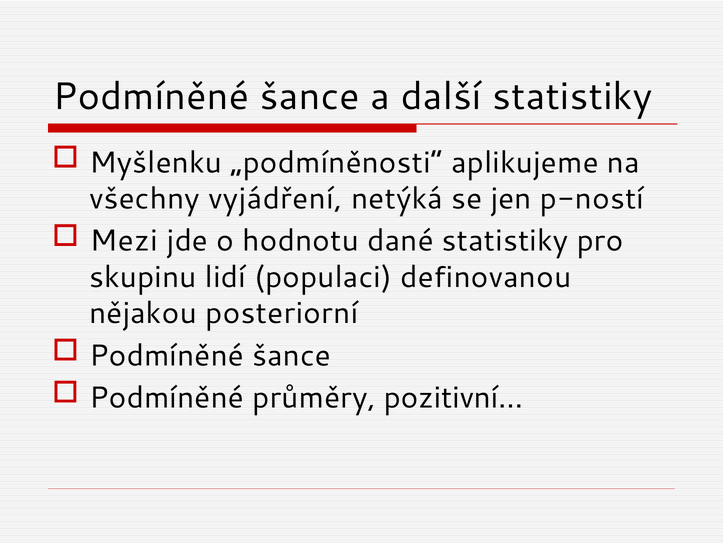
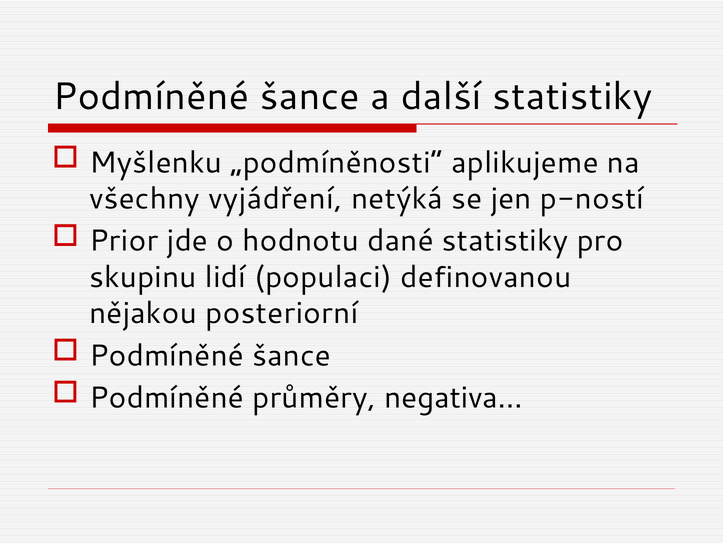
Mezi: Mezi -> Prior (124, 241)
pozitivní…: pozitivní… -> negativa… (454, 397)
